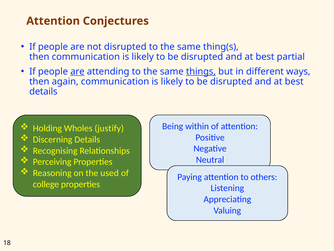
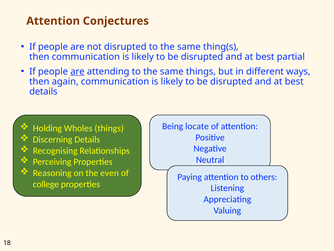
things underline: present -> none (201, 71)
within: within -> locate (197, 126)
Wholes justify: justify -> things (109, 128)
used: used -> even (110, 173)
